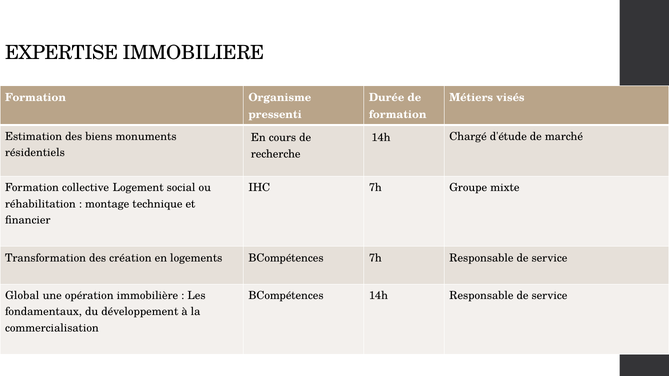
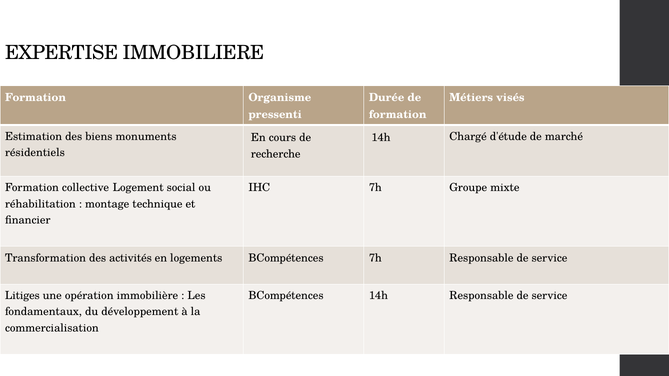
création: création -> activités (130, 258)
Global: Global -> Litiges (22, 296)
